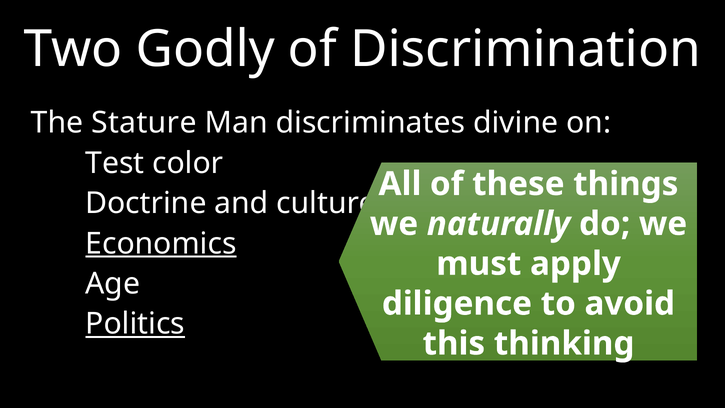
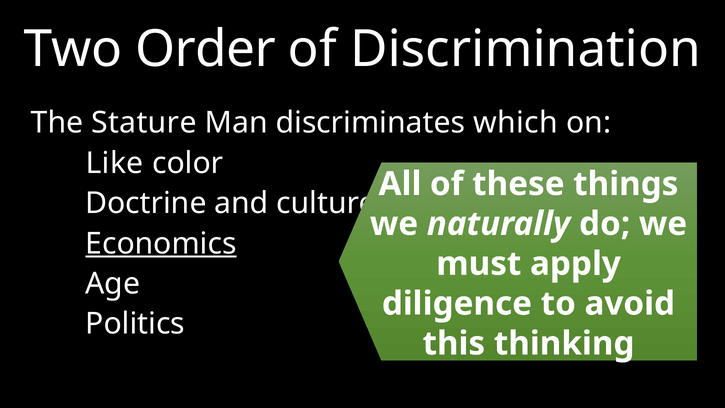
Godly: Godly -> Order (206, 49)
divine: divine -> which (516, 123)
Test: Test -> Like (115, 163)
Politics underline: present -> none (135, 324)
